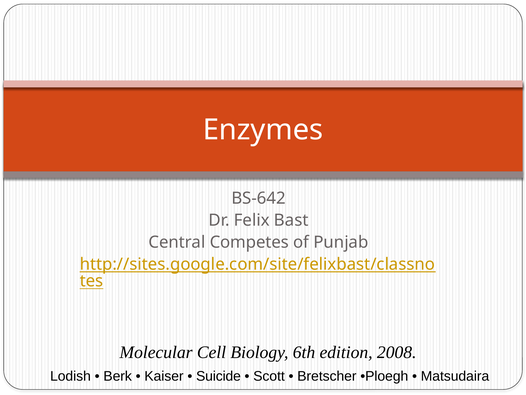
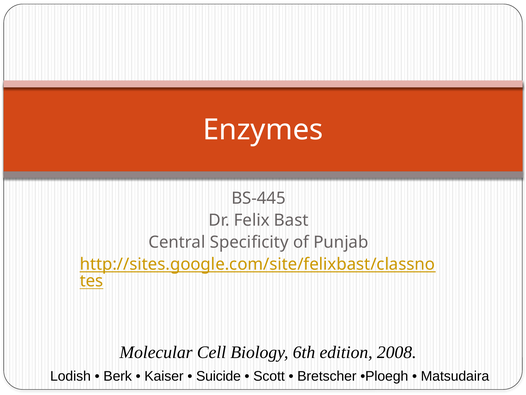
BS-642: BS-642 -> BS-445 (259, 198)
Competes: Competes -> Specificity (249, 242)
